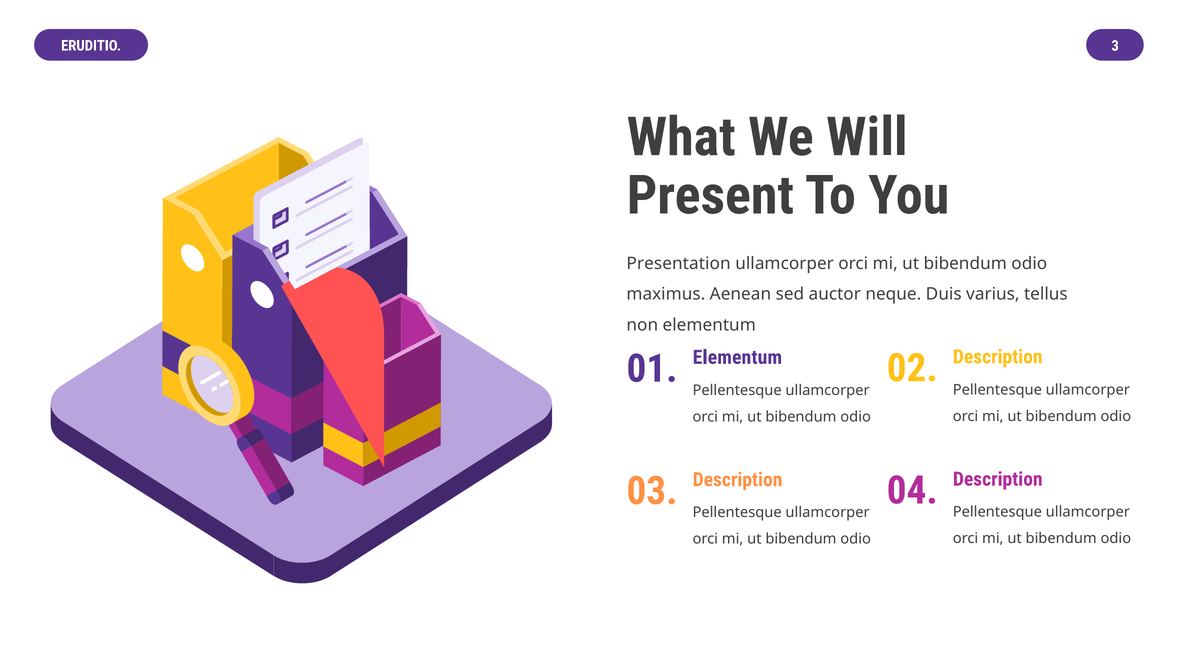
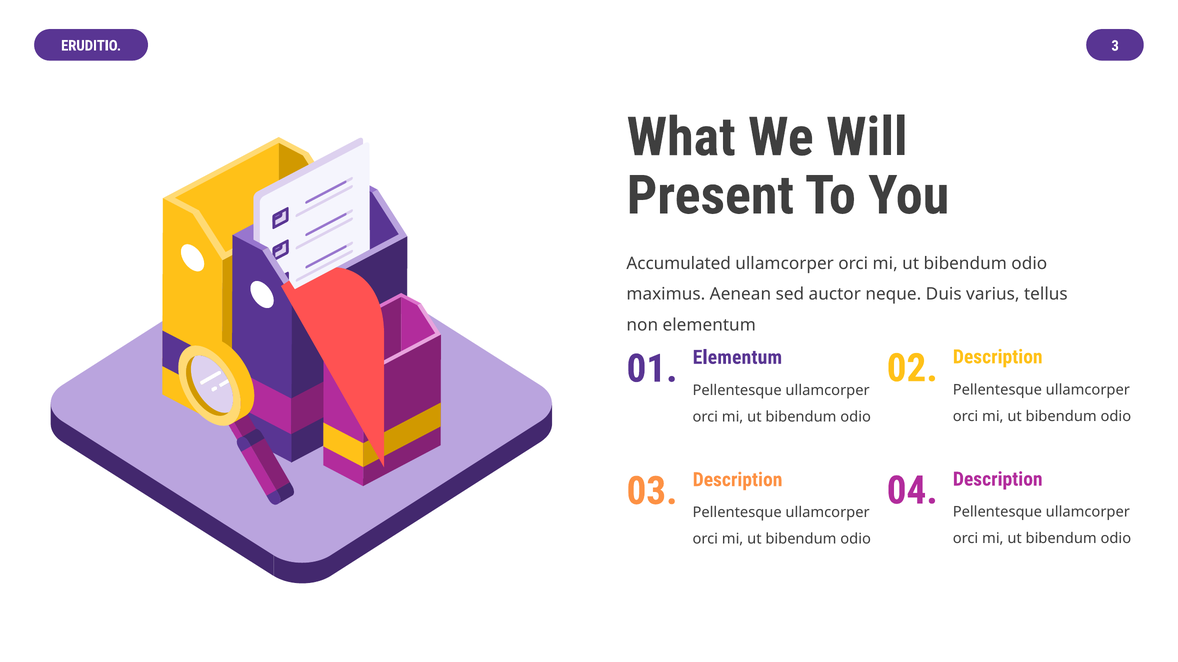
Presentation: Presentation -> Accumulated (679, 264)
